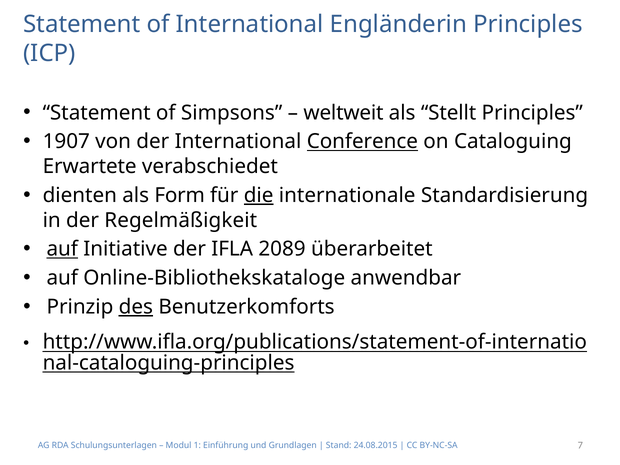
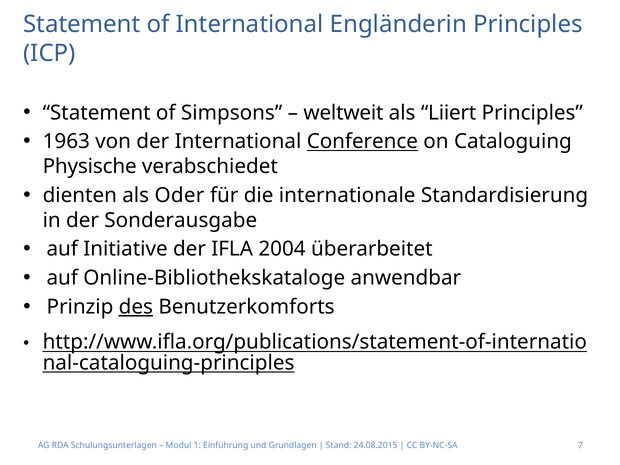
Stellt: Stellt -> Liiert (449, 113)
1907: 1907 -> 1963 (66, 142)
Erwartete: Erwartete -> Physische (90, 166)
Form: Form -> Oder (179, 195)
die underline: present -> none (259, 195)
Regelmäßigkeit: Regelmäßigkeit -> Sonderausgabe (181, 220)
auf underline: present -> none (62, 249)
2089: 2089 -> 2004 (282, 249)
